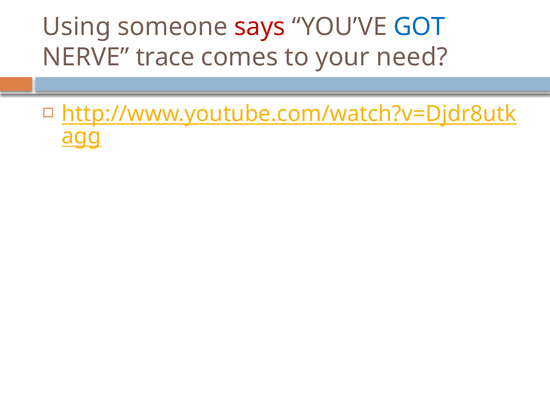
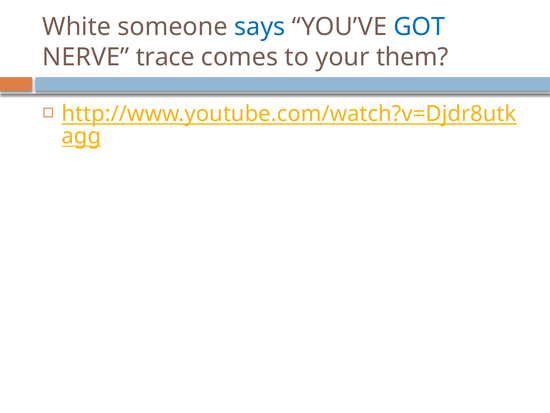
Using: Using -> White (77, 27)
says colour: red -> blue (260, 27)
need: need -> them (412, 57)
